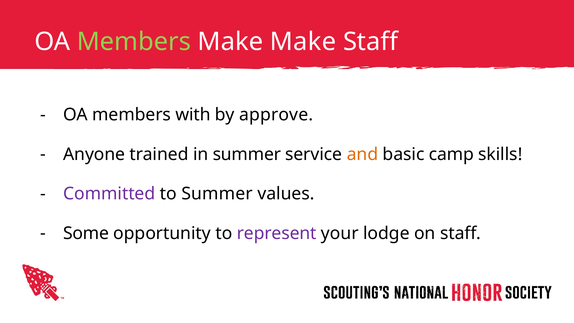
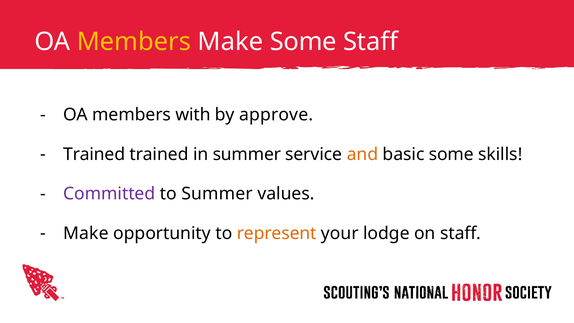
Members colour: light green -> yellow (134, 42)
Make Make: Make -> Some (303, 42)
Anyone: Anyone -> Trained (94, 154)
basic camp: camp -> some (451, 154)
Some: Some -> Make (86, 233)
represent colour: purple -> orange (277, 233)
